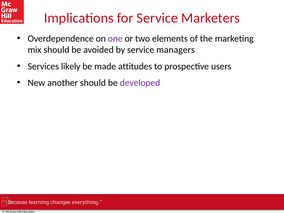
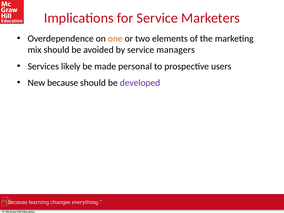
one colour: purple -> orange (115, 39)
attitudes: attitudes -> personal (135, 66)
another: another -> because (63, 83)
